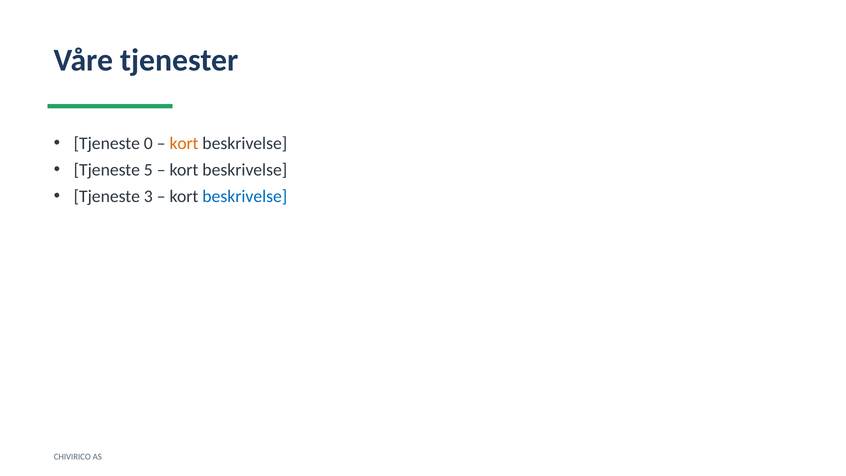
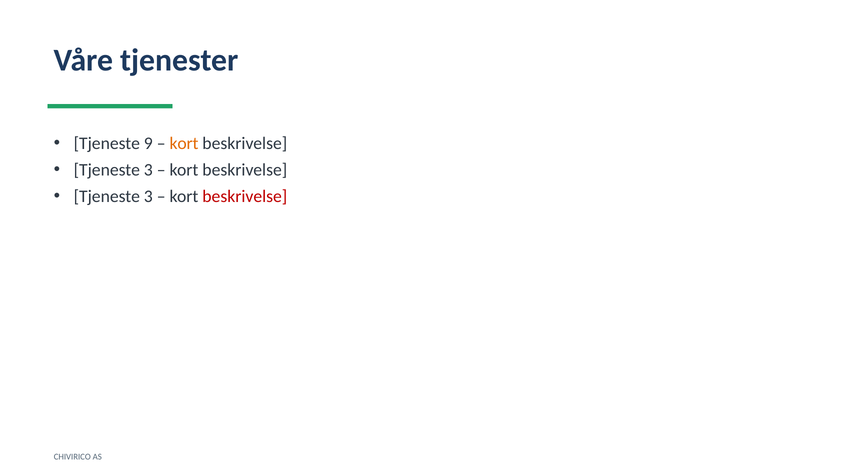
0: 0 -> 9 (148, 143)
5: 5 -> 3 (148, 170)
beskrivelse colour: blue -> red (245, 196)
